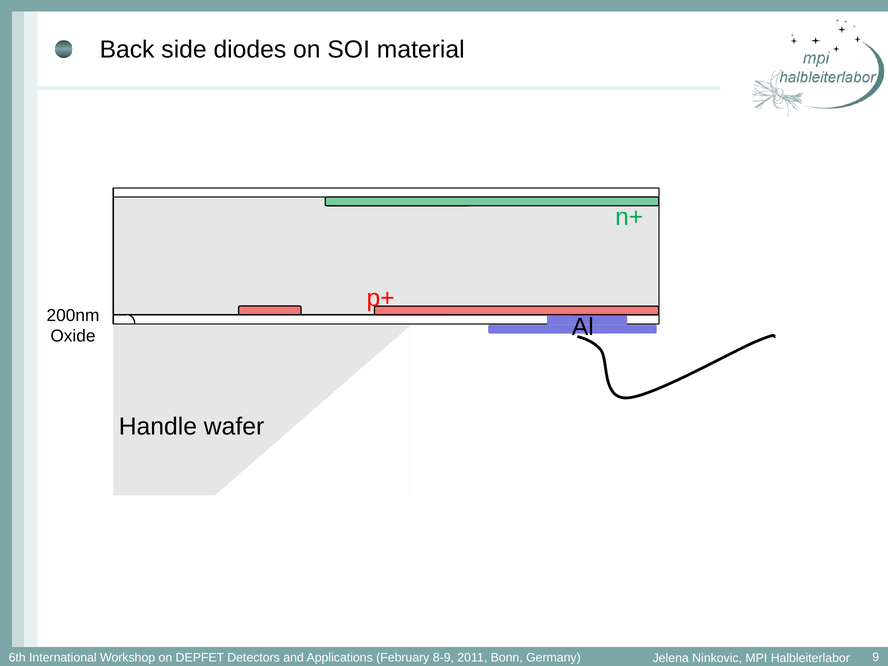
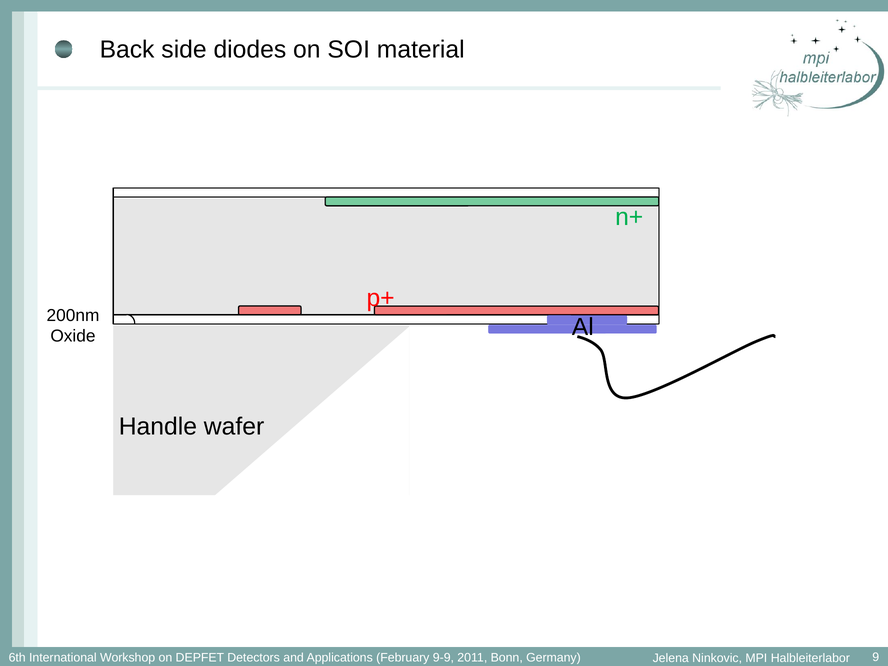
8-9: 8-9 -> 9-9 (443, 658)
